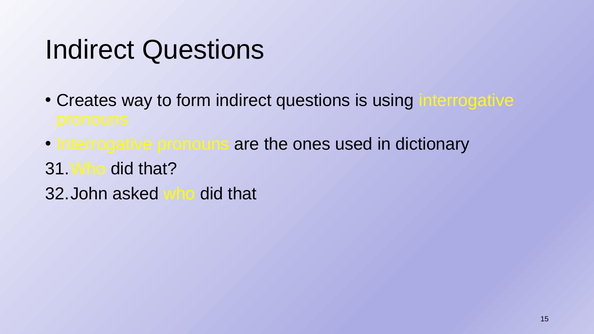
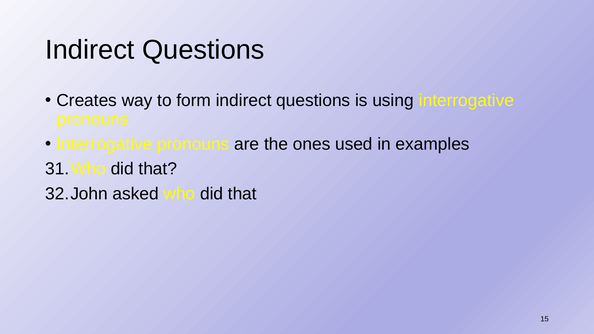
dictionary: dictionary -> examples (433, 144)
